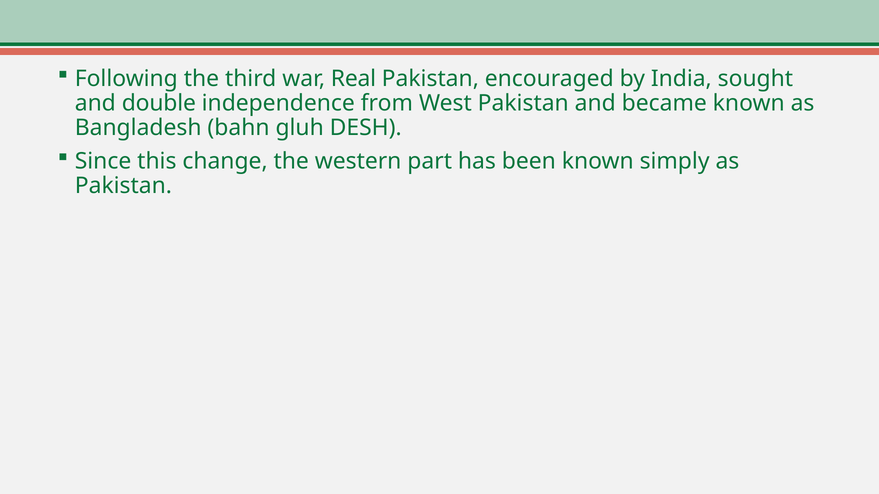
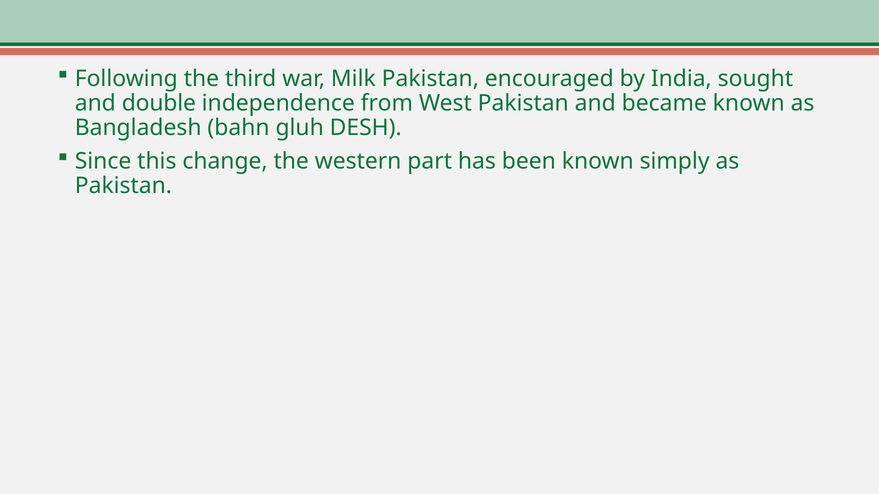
Real: Real -> Milk (353, 79)
